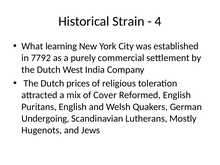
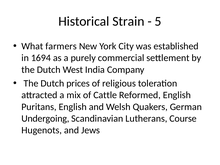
4: 4 -> 5 (158, 21)
learning: learning -> farmers (61, 46)
7792: 7792 -> 1694 (41, 58)
Cover: Cover -> Cattle (105, 95)
Mostly: Mostly -> Course (183, 119)
